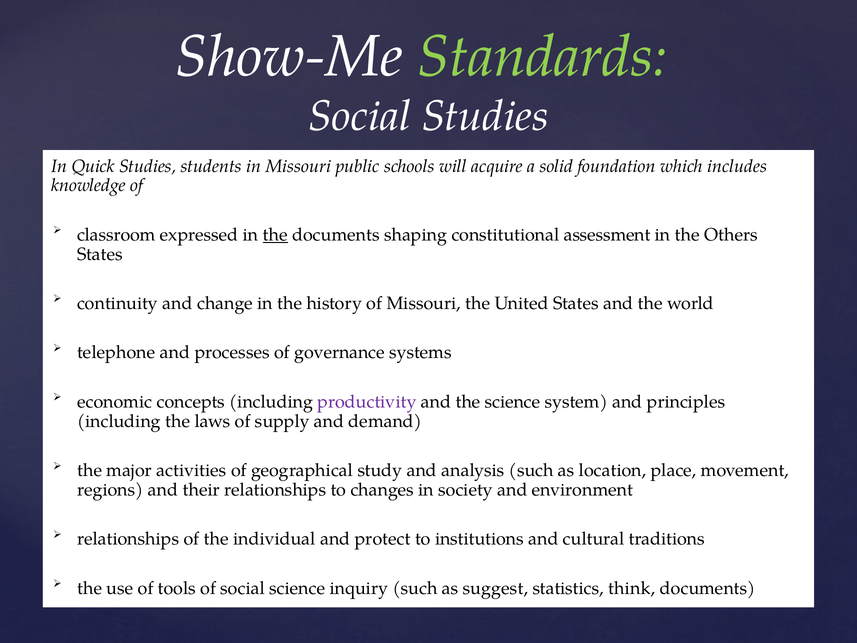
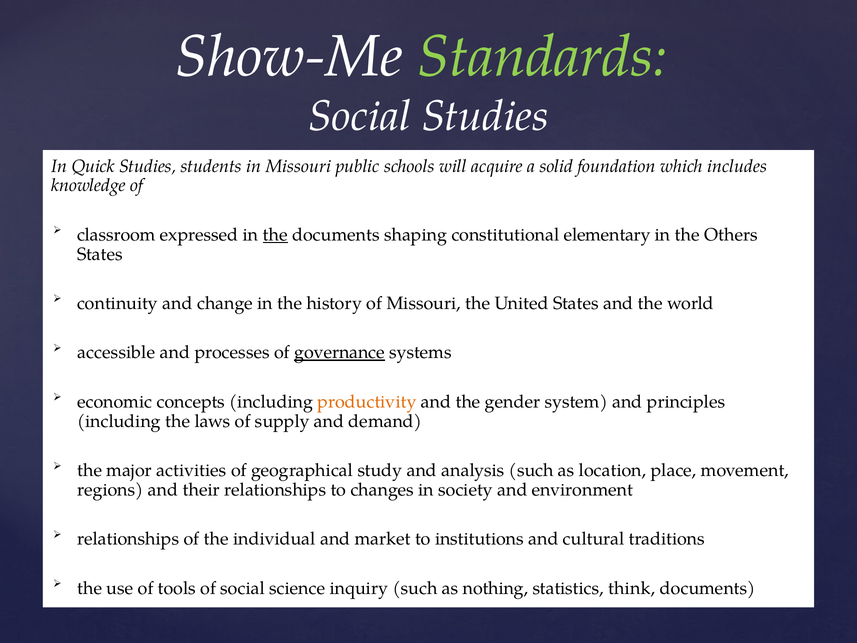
assessment: assessment -> elementary (607, 235)
telephone: telephone -> accessible (116, 352)
governance underline: none -> present (340, 352)
productivity colour: purple -> orange (367, 402)
the science: science -> gender (513, 402)
protect: protect -> market (383, 539)
suggest: suggest -> nothing (496, 588)
